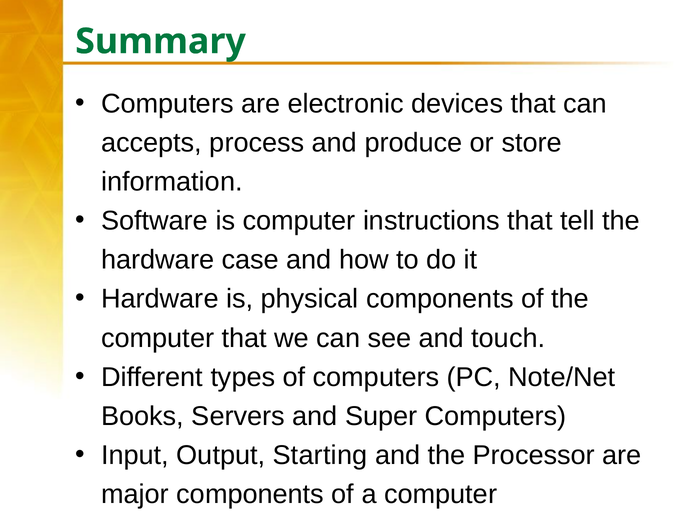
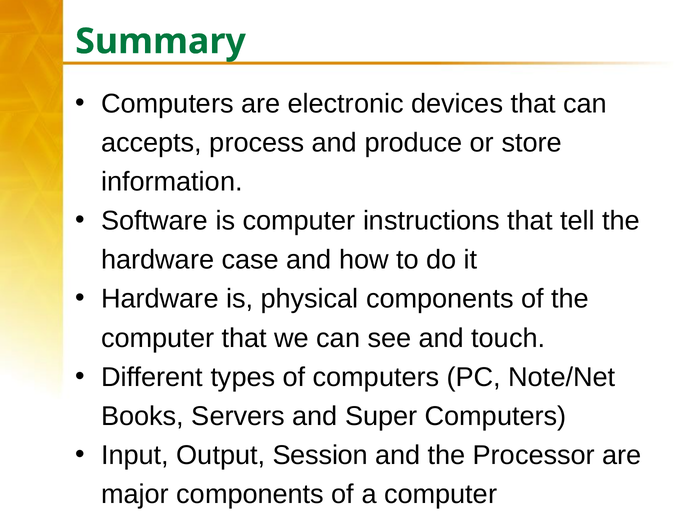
Starting: Starting -> Session (320, 456)
